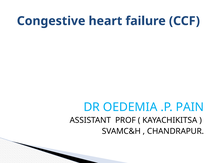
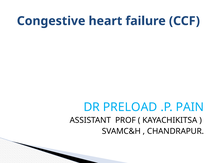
OEDEMIA: OEDEMIA -> PRELOAD (130, 107)
